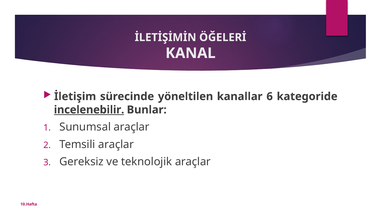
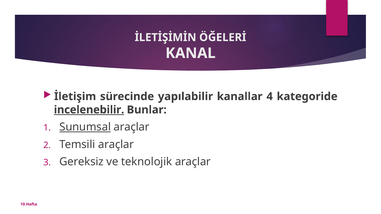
yöneltilen: yöneltilen -> yapılabilir (186, 97)
6: 6 -> 4 (270, 97)
Sunumsal underline: none -> present (85, 127)
